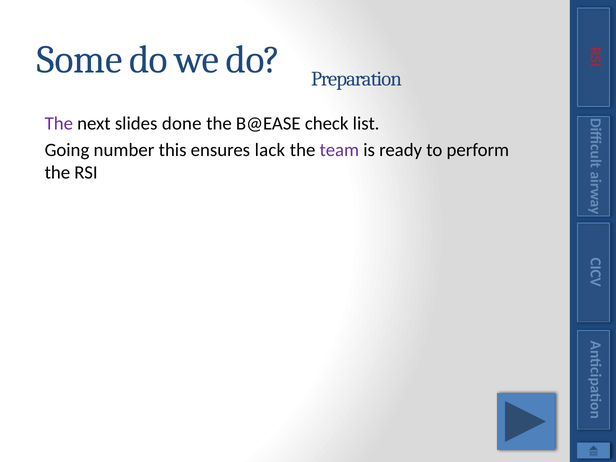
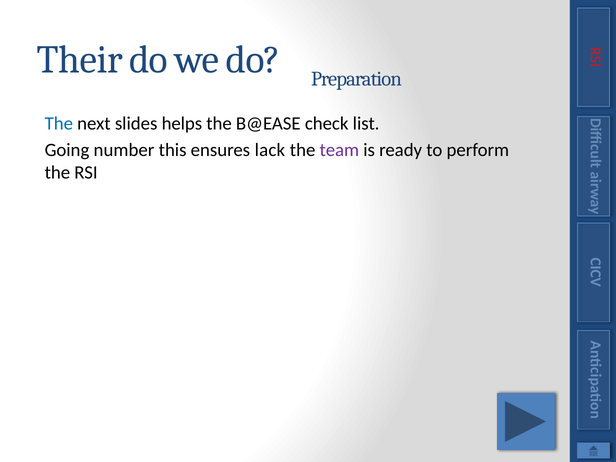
Some: Some -> Their (80, 60)
The colour: purple -> blue (59, 123)
done: done -> helps (182, 123)
